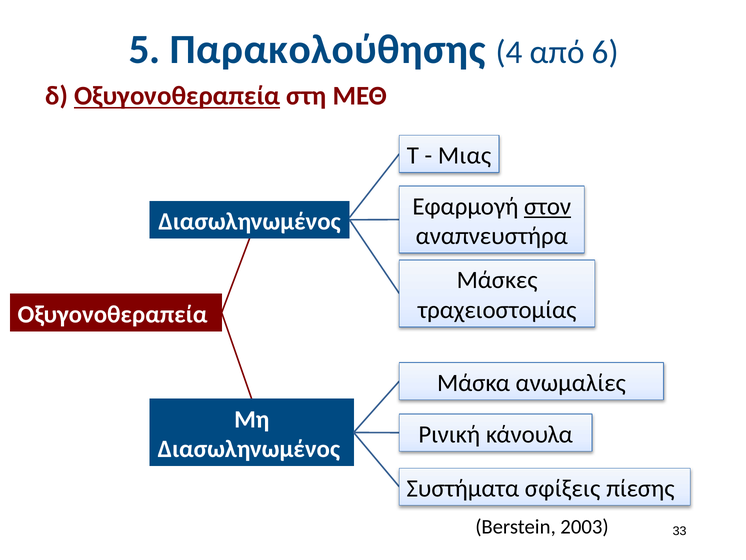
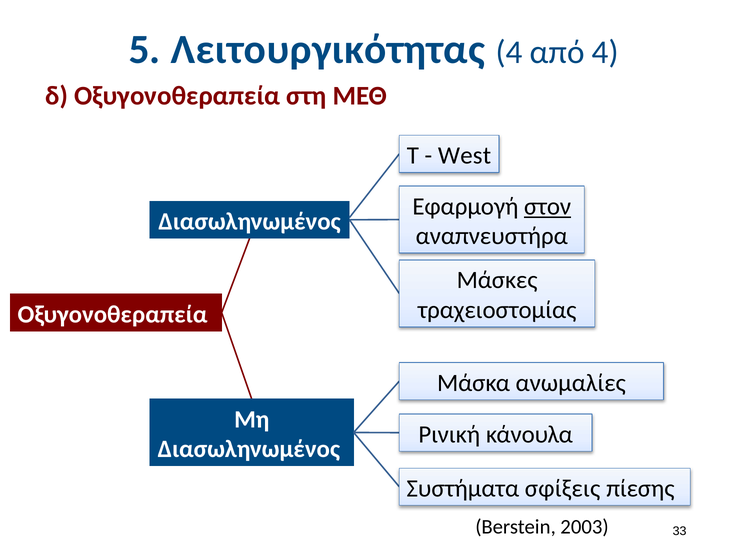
Παρακολούθησης: Παρακολούθησης -> Λειτουργικότητας (328, 49)
από 6: 6 -> 4 (605, 52)
Οξυγονοθεραπεία underline: present -> none (177, 96)
Μιας: Μιας -> West (465, 155)
